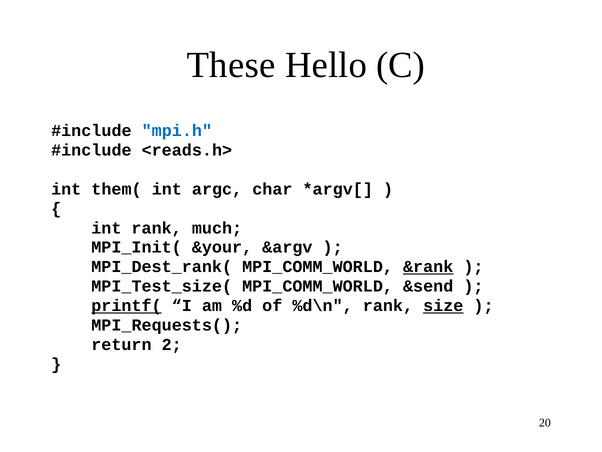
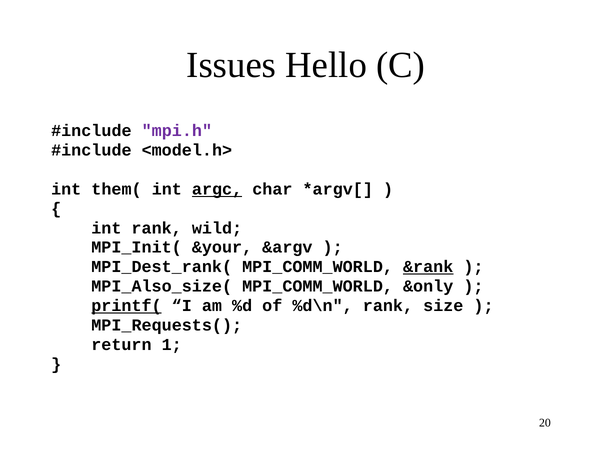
These: These -> Issues (231, 65)
mpi.h colour: blue -> purple (177, 131)
<reads.h>: <reads.h> -> <model.h> (187, 150)
argc underline: none -> present (217, 189)
much: much -> wild (217, 228)
MPI_Test_size(: MPI_Test_size( -> MPI_Also_size( (162, 286)
&send: &send -> &only (428, 286)
size underline: present -> none (443, 305)
2: 2 -> 1 (172, 344)
